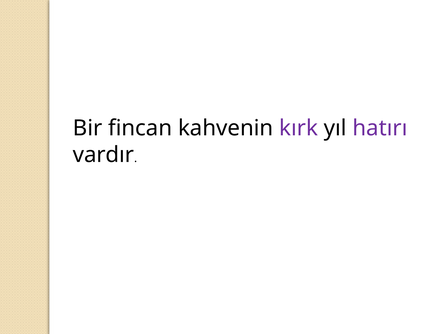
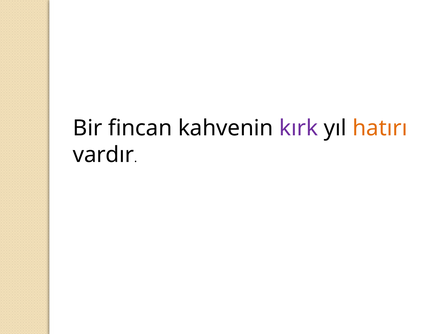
hatırı colour: purple -> orange (380, 128)
